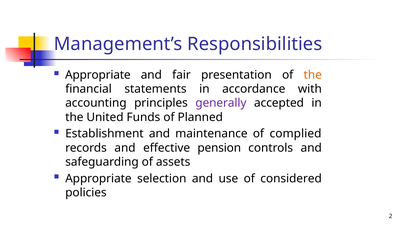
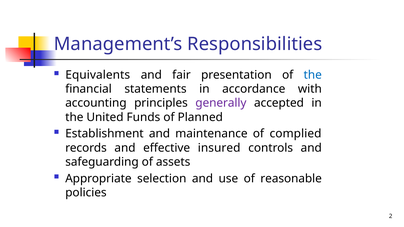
Appropriate: Appropriate -> Equivalents (98, 75)
the colour: orange -> blue (313, 75)
pension: pension -> insured (219, 148)
considered: considered -> reasonable (291, 179)
